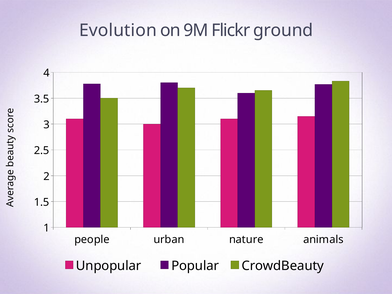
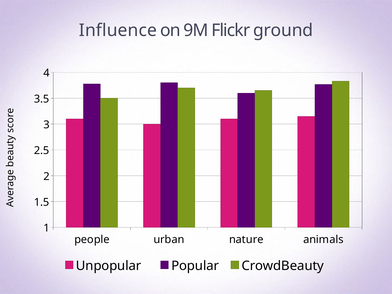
Evolution: Evolution -> Influence (118, 30)
